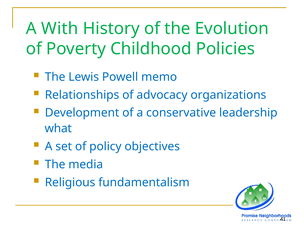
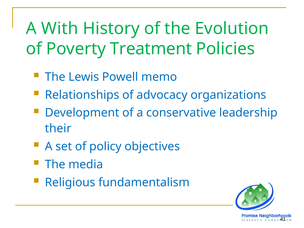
Childhood: Childhood -> Treatment (151, 49)
what: what -> their (58, 128)
